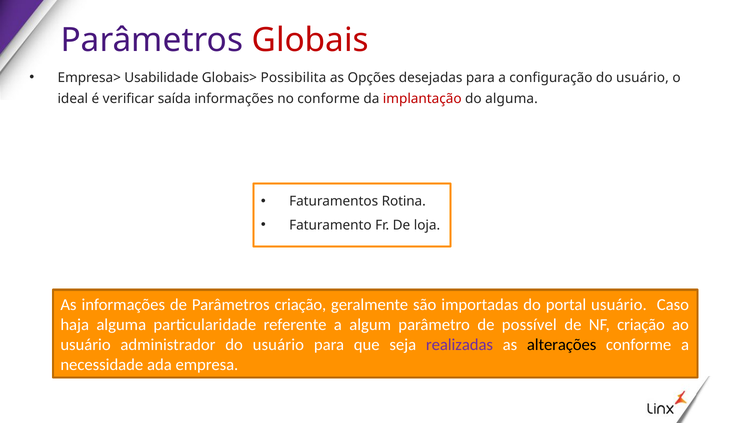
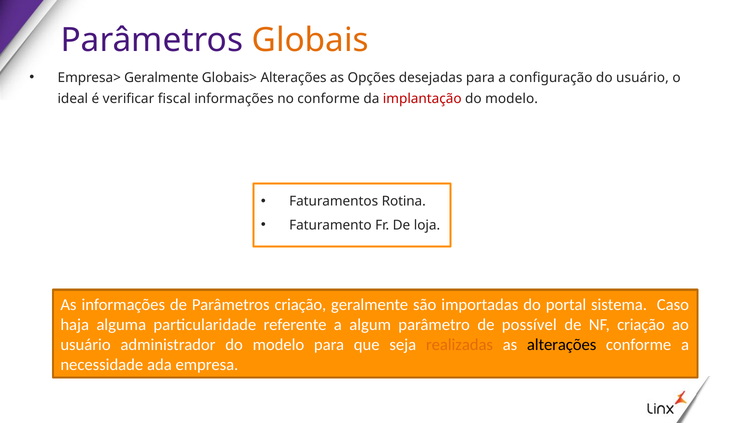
Globais colour: red -> orange (310, 40)
Empresa> Usabilidade: Usabilidade -> Geralmente (161, 78)
Globais> Possibilita: Possibilita -> Alterações (294, 78)
saída: saída -> fiscal (174, 99)
alguma: alguma -> modelo (512, 99)
portal usuário: usuário -> sistema (619, 305)
administrador do usuário: usuário -> modelo (278, 345)
realizadas colour: purple -> orange (459, 345)
